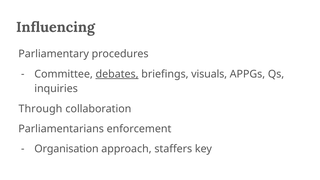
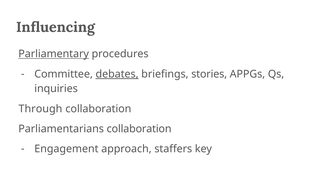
Parliamentary underline: none -> present (54, 54)
visuals: visuals -> stories (209, 74)
Parliamentarians enforcement: enforcement -> collaboration (139, 129)
Organisation: Organisation -> Engagement (66, 149)
